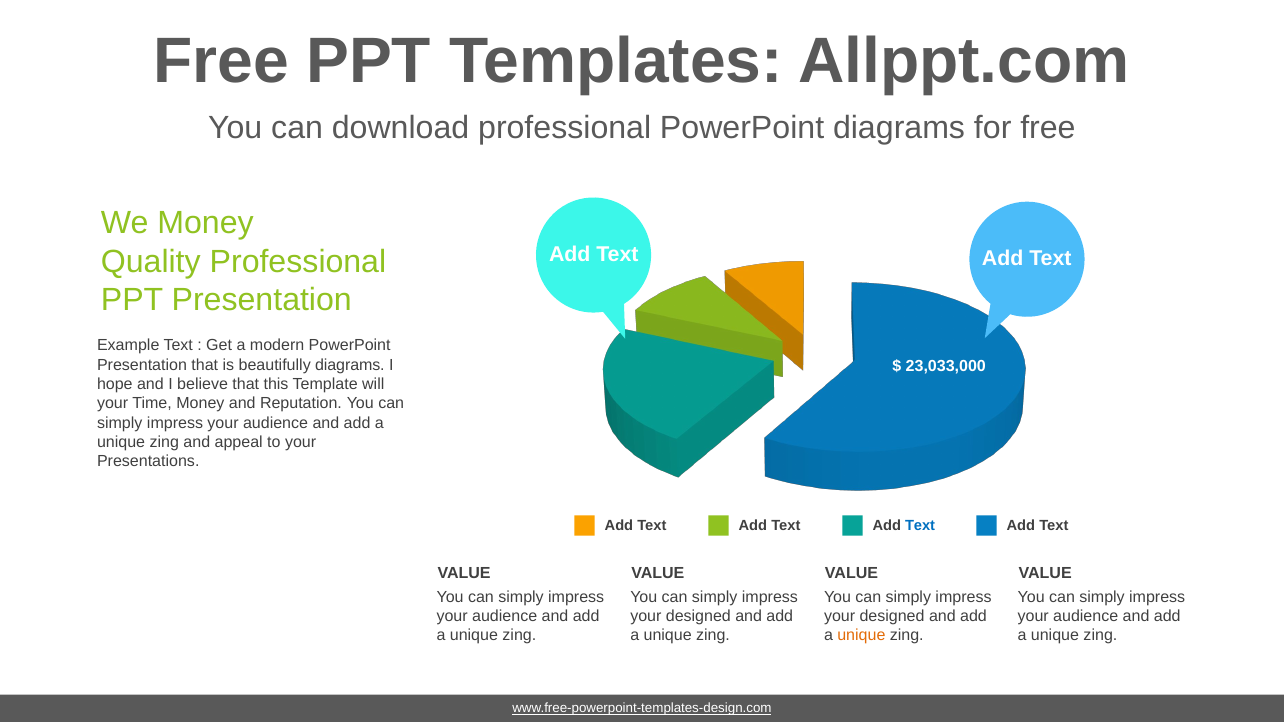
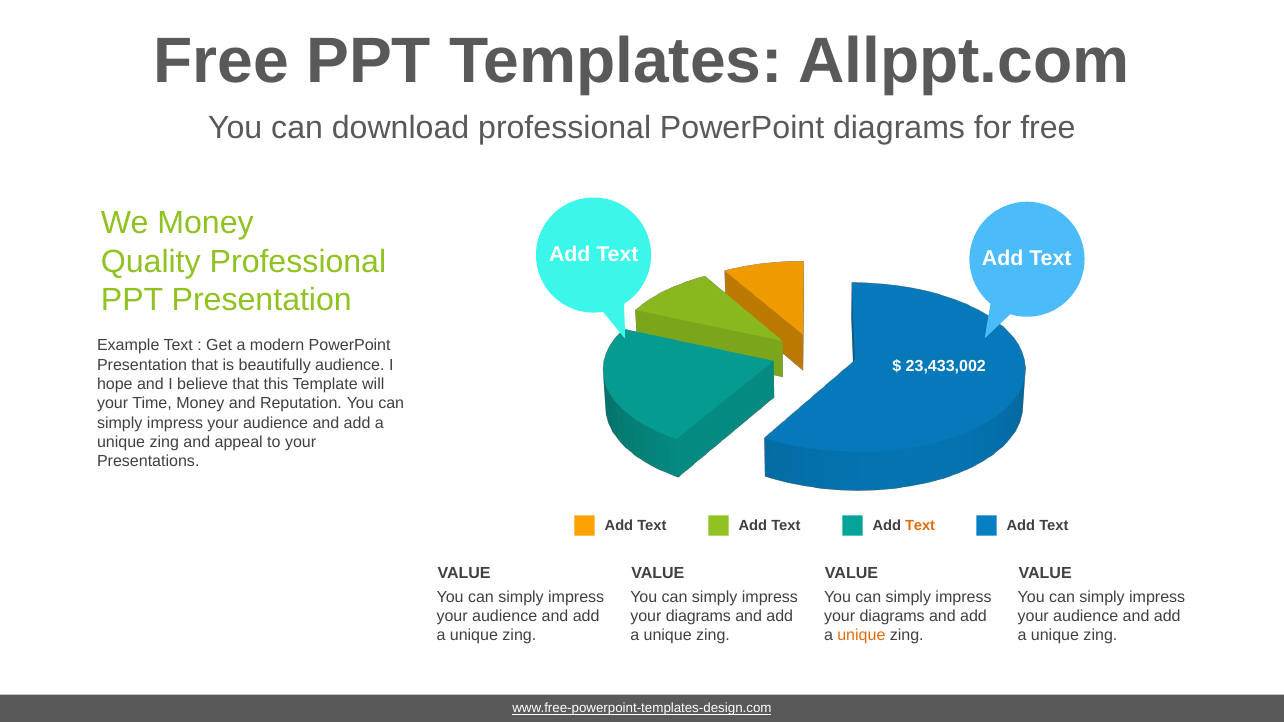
beautifully diagrams: diagrams -> audience (350, 365)
23,033,000: 23,033,000 -> 23,433,002 (946, 366)
Text colour: blue -> orange (920, 526)
designed: designed -> diagrams (698, 616)
designed: designed -> diagrams (892, 616)
